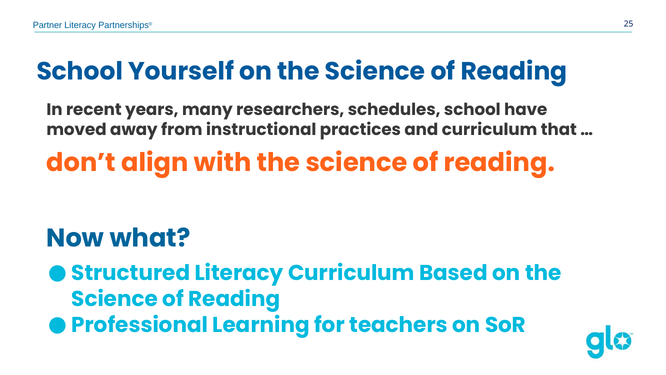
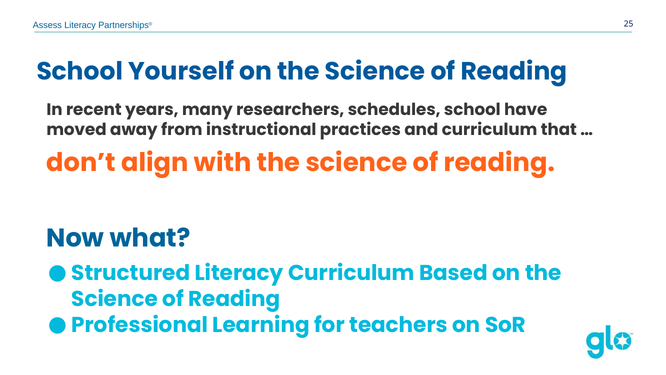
Partner: Partner -> Assess (47, 25)
